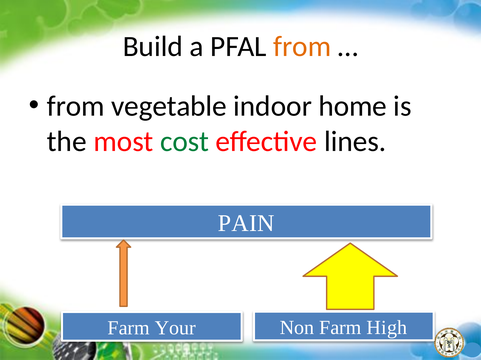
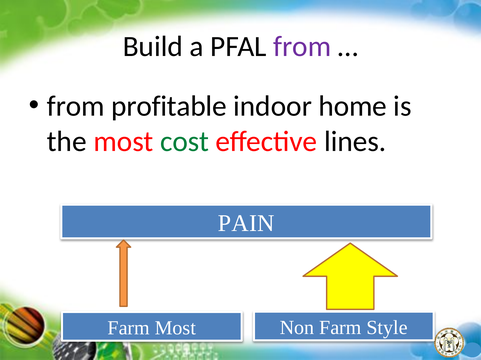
from colour: orange -> purple (302, 47)
vegetable: vegetable -> profitable (169, 106)
Farm Your: Your -> Most (175, 328)
High: High -> Style (387, 328)
